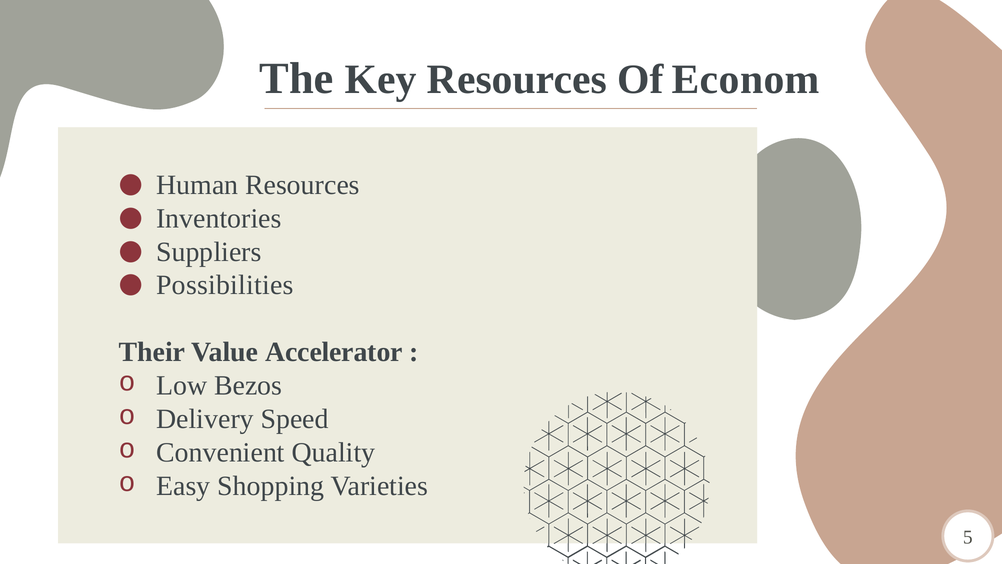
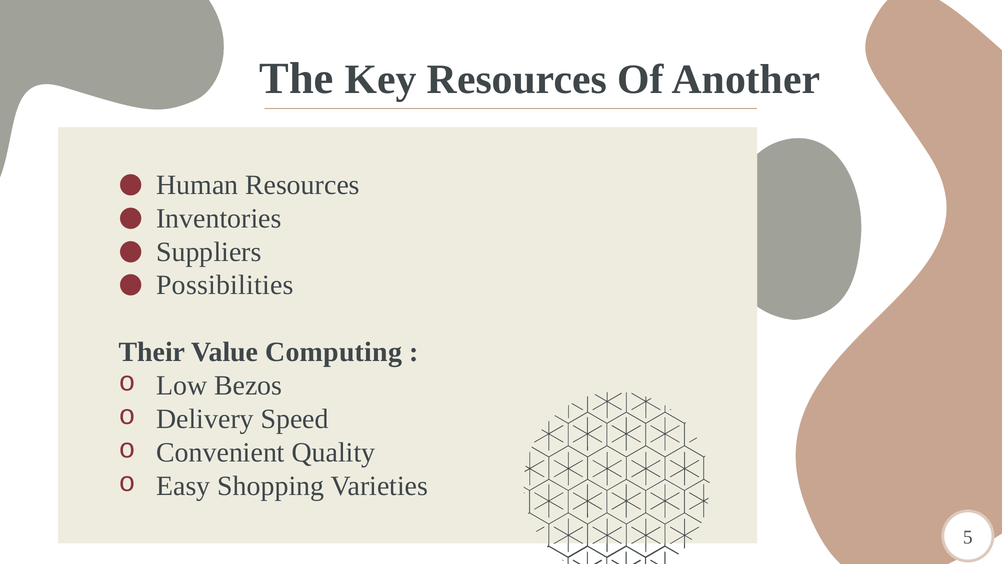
Econom: Econom -> Another (746, 80)
Accelerator: Accelerator -> Computing (334, 352)
